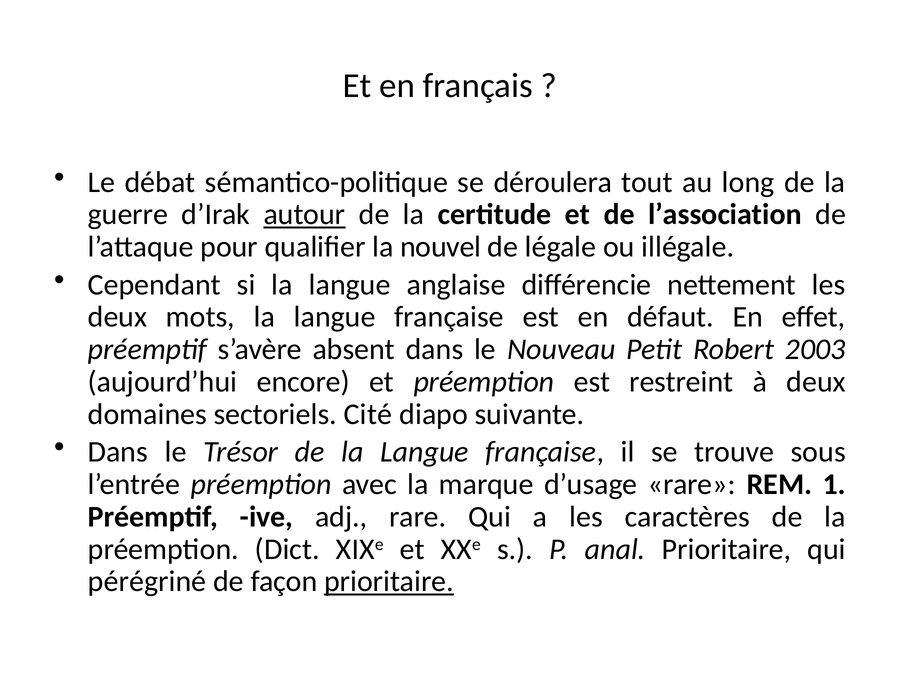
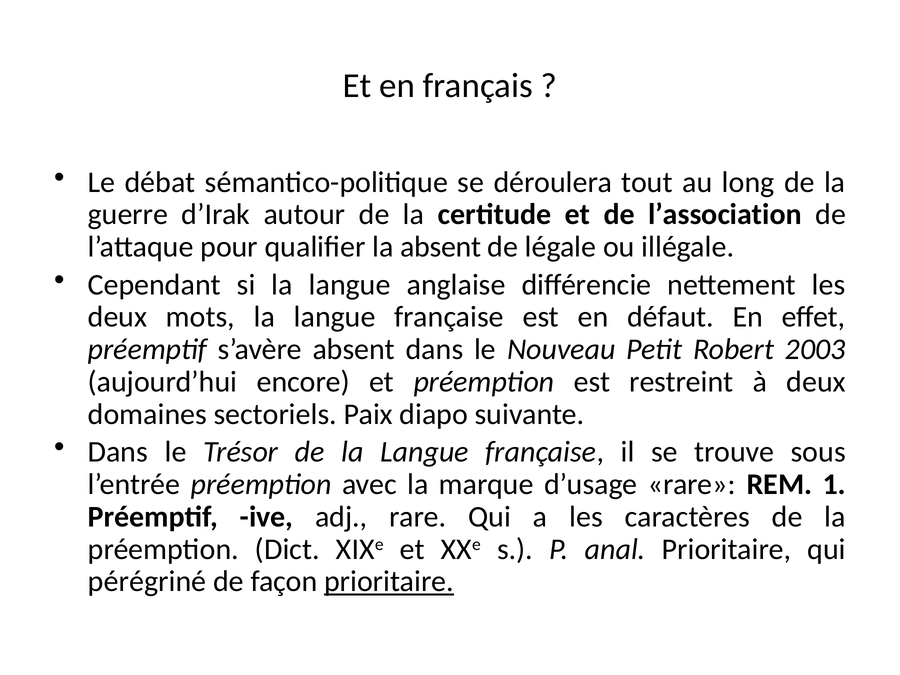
autour underline: present -> none (304, 214)
la nouvel: nouvel -> absent (441, 247)
Cité: Cité -> Paix (368, 414)
